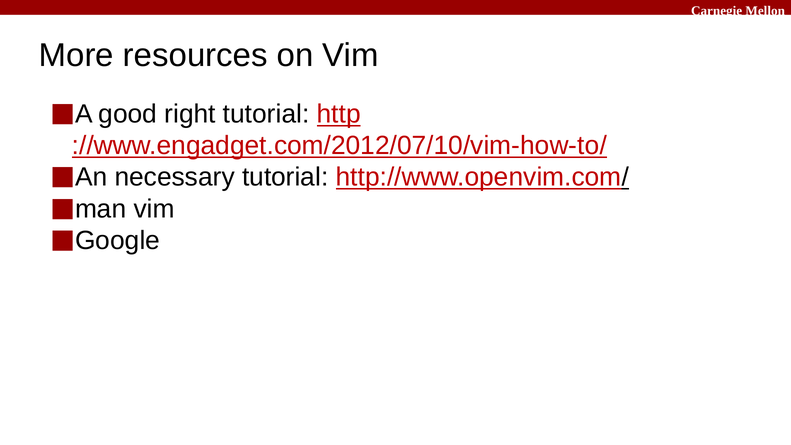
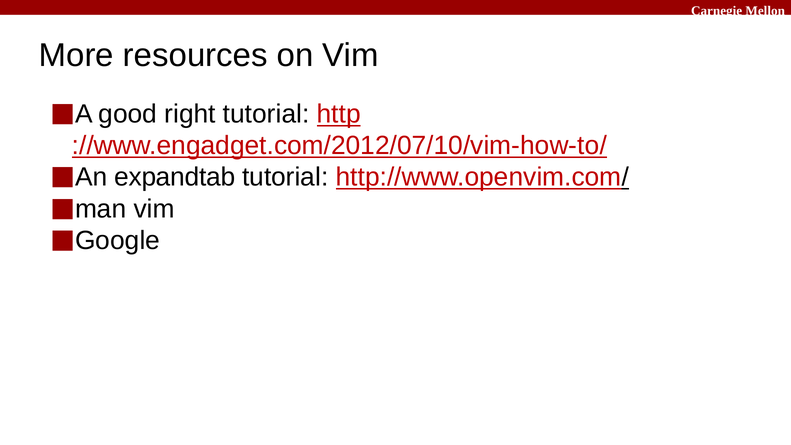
necessary: necessary -> expandtab (175, 177)
